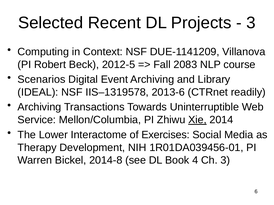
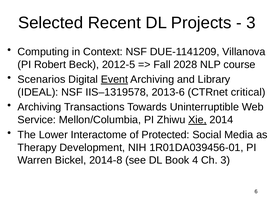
2083: 2083 -> 2028 (185, 65)
Event underline: none -> present (114, 80)
readily: readily -> critical (248, 92)
Exercises: Exercises -> Protected (166, 135)
